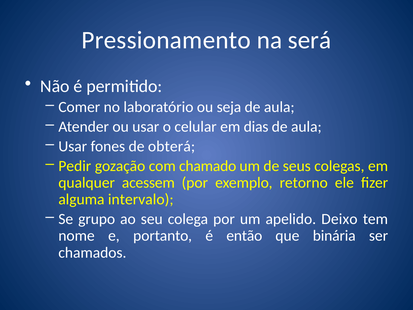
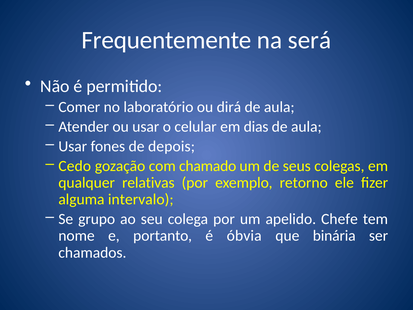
Pressionamento: Pressionamento -> Frequentemente (166, 40)
seja: seja -> dirá (229, 107)
obterá: obterá -> depois (172, 146)
Pedir: Pedir -> Cedo (75, 166)
acessem: acessem -> relativas (148, 183)
Deixo: Deixo -> Chefe (339, 219)
então: então -> óbvia (244, 236)
